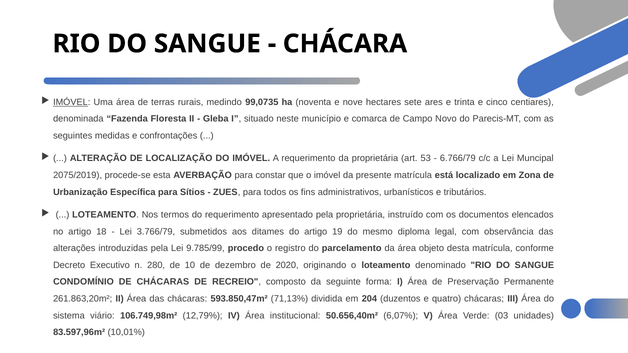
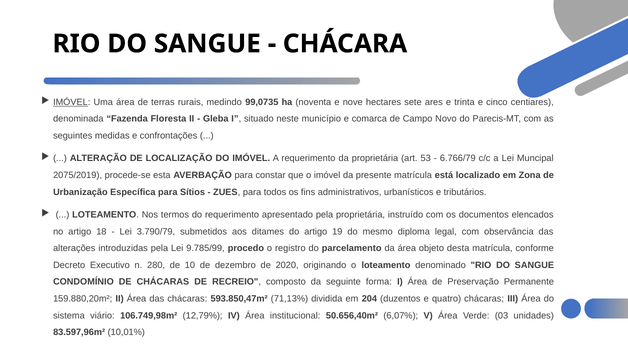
3.766/79: 3.766/79 -> 3.790/79 (156, 232)
261.863,20m²: 261.863,20m² -> 159.880,20m² (83, 299)
